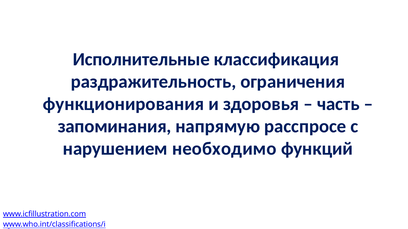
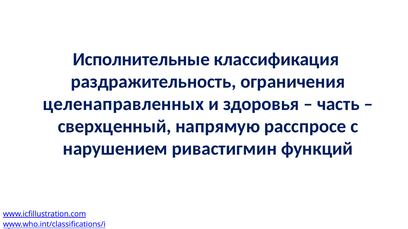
функционирования: функционирования -> целенаправленных (123, 104)
запоминания: запоминания -> сверхценный (114, 127)
необходимо: необходимо -> ривастигмин (224, 149)
